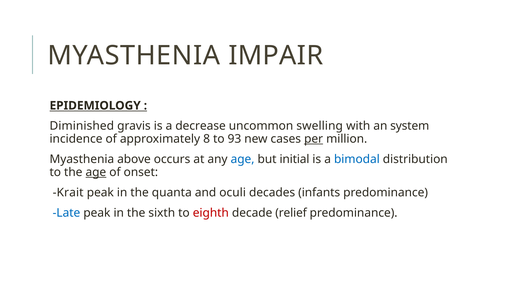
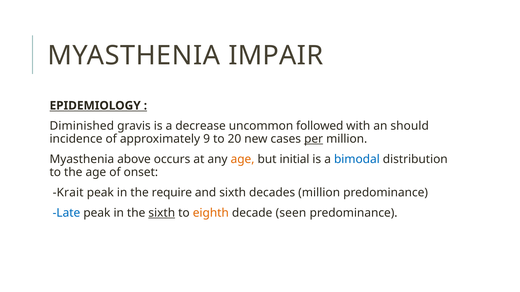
swelling: swelling -> followed (320, 126)
system: system -> should (410, 126)
8: 8 -> 9 (207, 139)
93: 93 -> 20 (234, 139)
age colour: blue -> orange (243, 160)
age underline: present -> none (96, 172)
quanta: quanta -> require (172, 193)
and oculi: oculi -> sixth (233, 193)
decades infants: infants -> million (319, 193)
sixth underline: none -> present (162, 213)
eighth colour: red -> orange (211, 213)
relief: relief -> seen (291, 213)
